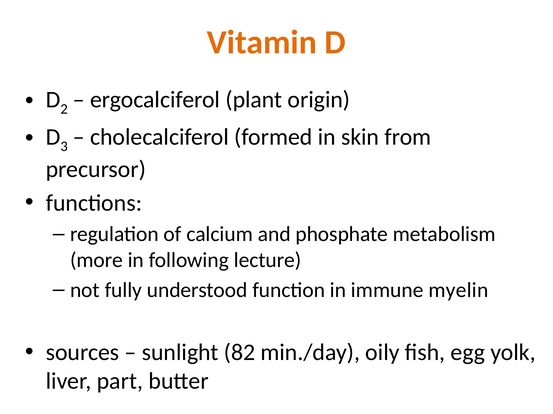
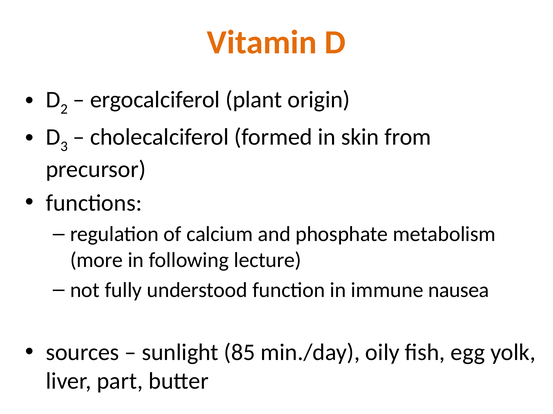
myelin: myelin -> nausea (459, 291)
82: 82 -> 85 (239, 353)
